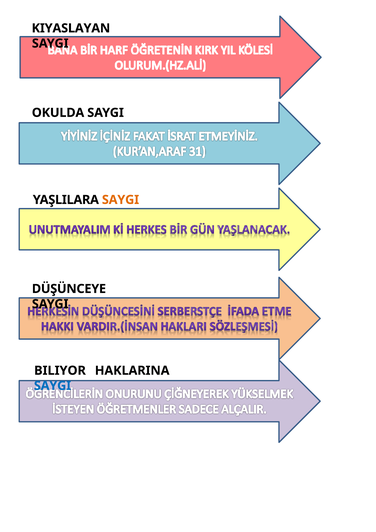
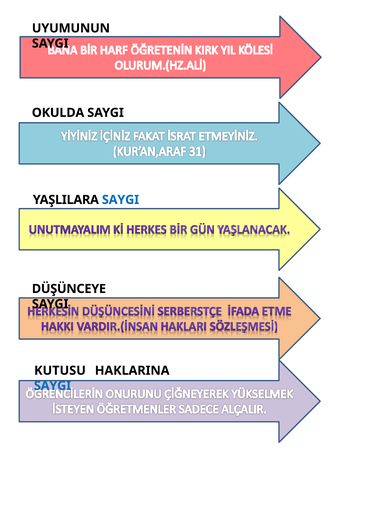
KIYASLAYAN: KIYASLAYAN -> UYUMUNUN (71, 28)
SAYGI colour: orange -> blue (120, 200)
BILIYOR: BILIYOR -> KUTUSU (60, 371)
